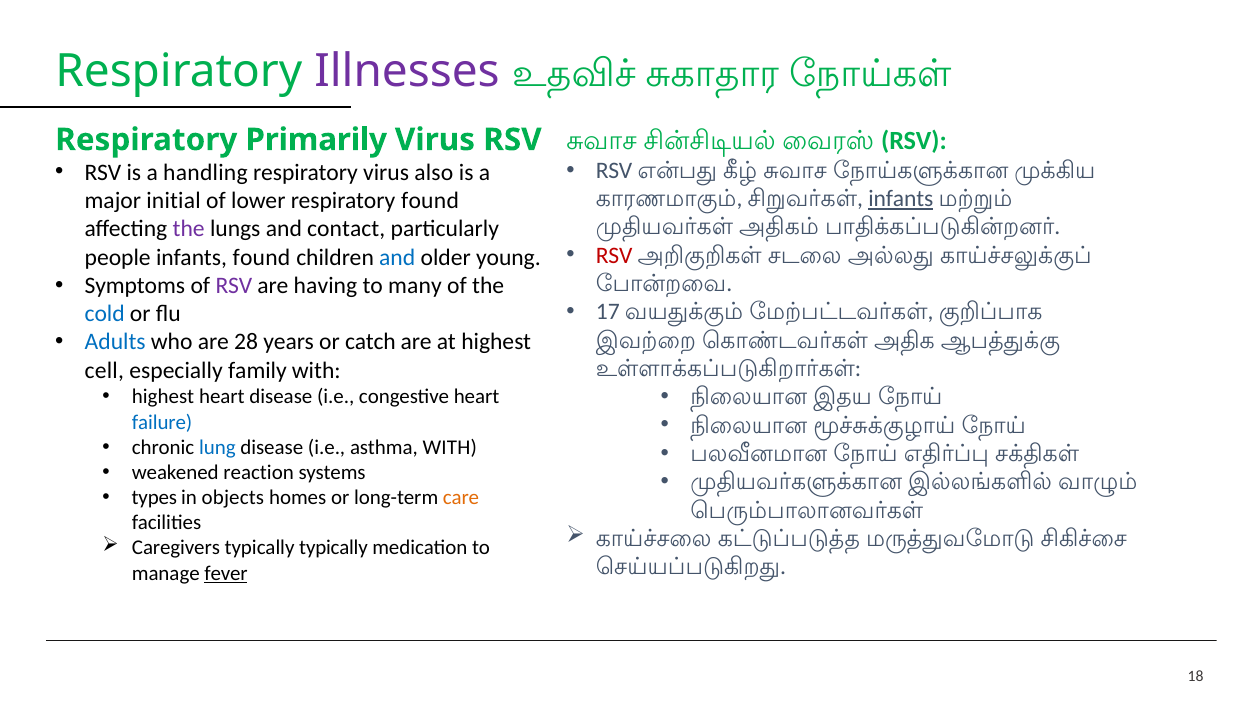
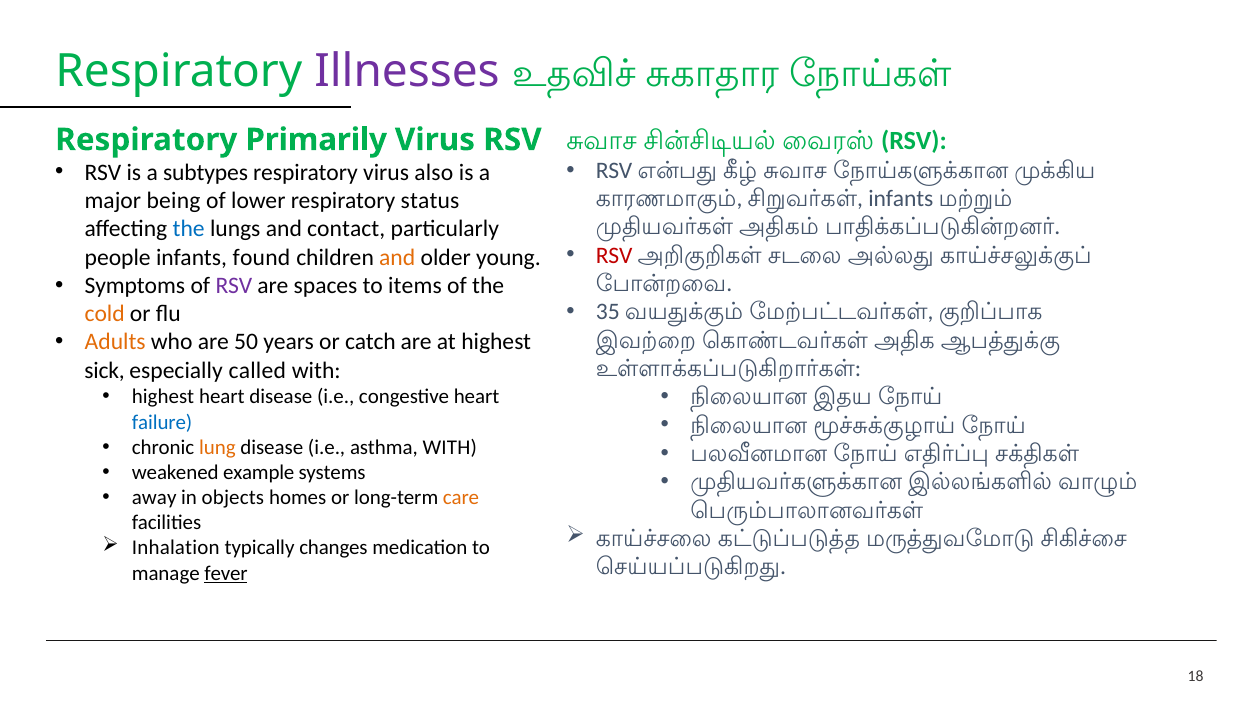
handling: handling -> subtypes (206, 172)
infants underline: present -> none (901, 199)
initial: initial -> being (173, 201)
respiratory found: found -> status (430, 201)
the colour: purple -> blue (189, 229)
and colour: blue -> orange (397, 257)
having: having -> spaces (326, 286)
many: many -> items (415, 286)
17: 17 -> 35 (608, 312)
cold colour: blue -> orange (105, 314)
Adults colour: blue -> orange (115, 342)
28: 28 -> 50 (246, 342)
cell: cell -> sick (105, 371)
family: family -> called (257, 371)
lung colour: blue -> orange (217, 448)
reaction: reaction -> example (259, 473)
types: types -> away (154, 498)
Caregivers: Caregivers -> Inhalation (176, 548)
typically typically: typically -> changes (333, 548)
